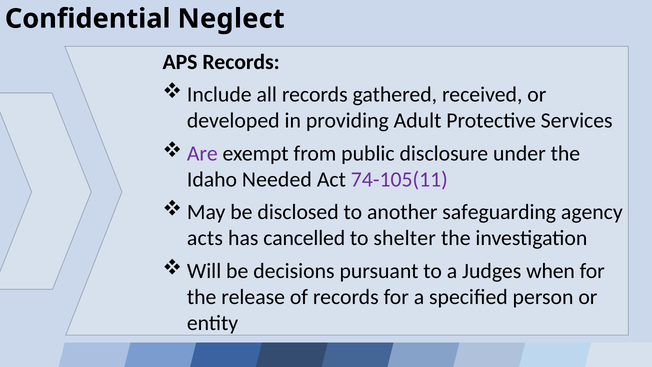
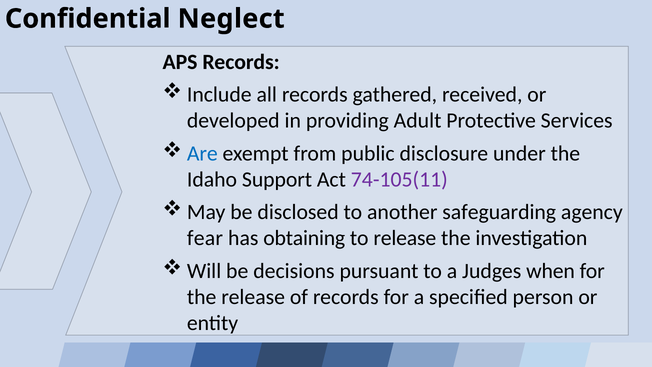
Are colour: purple -> blue (202, 153)
Needed: Needed -> Support (277, 179)
acts: acts -> fear (205, 238)
cancelled: cancelled -> obtaining (304, 238)
to shelter: shelter -> release (405, 238)
